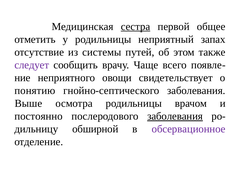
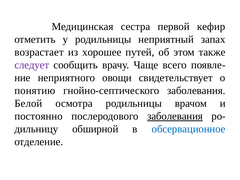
сестра underline: present -> none (135, 27)
общее: общее -> кефир (211, 27)
отсутствие: отсутствие -> возрастает (39, 52)
системы: системы -> хорошее (102, 52)
Выше: Выше -> Белой (28, 103)
обсервационное colour: purple -> blue (189, 129)
